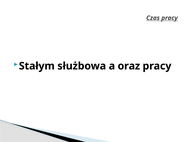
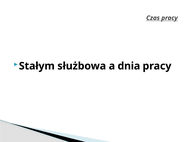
oraz: oraz -> dnia (129, 66)
